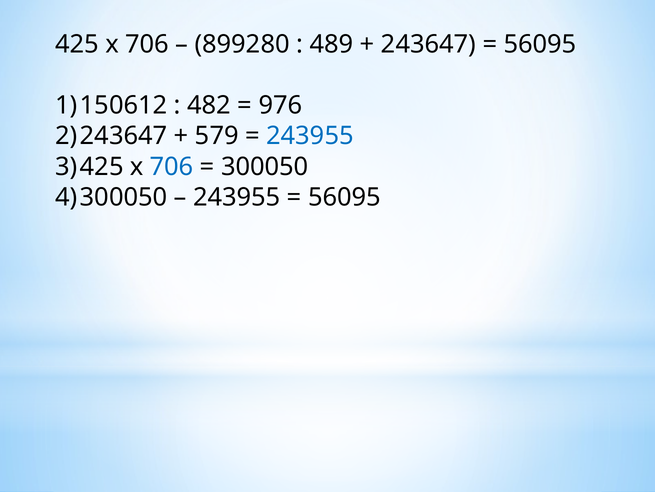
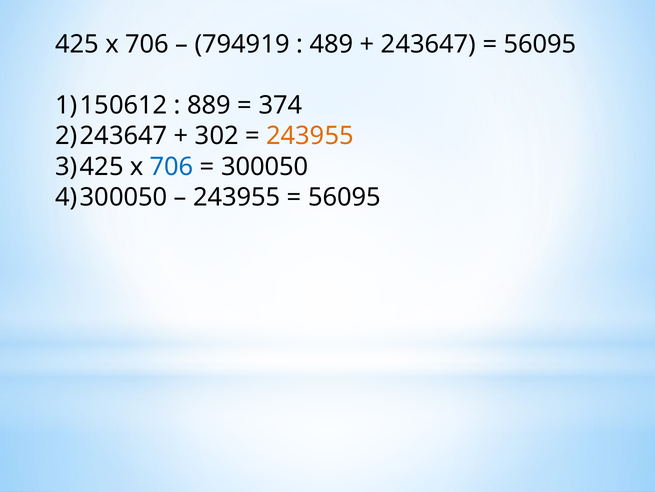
899280: 899280 -> 794919 (242, 44)
482: 482 -> 889 (209, 105)
976: 976 -> 374 (280, 105)
579: 579 -> 302 (217, 136)
243955 colour: blue -> orange (310, 136)
